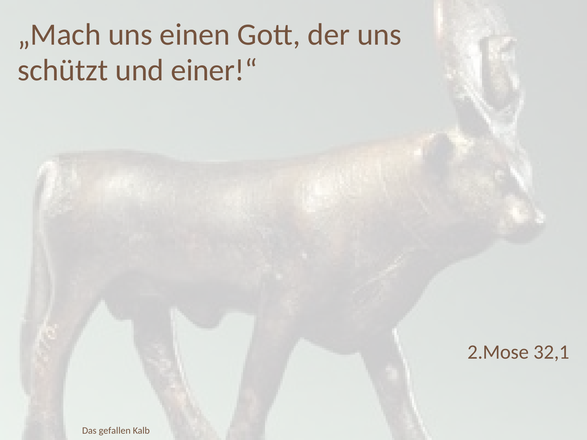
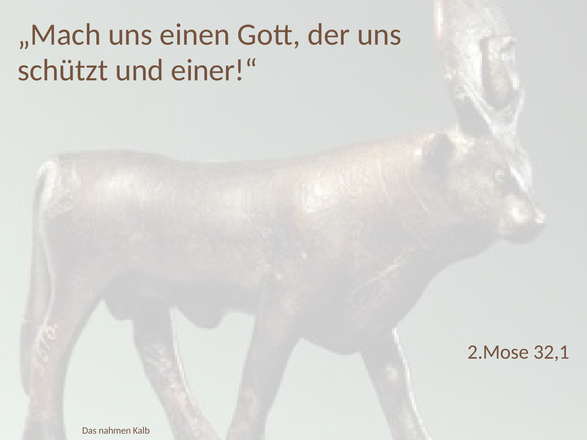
gefallen: gefallen -> nahmen (115, 431)
